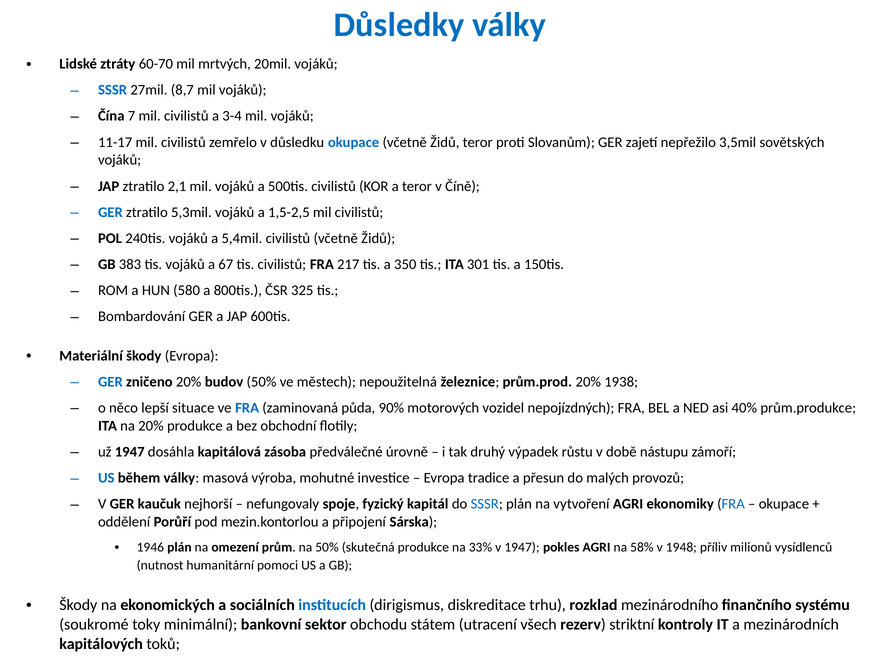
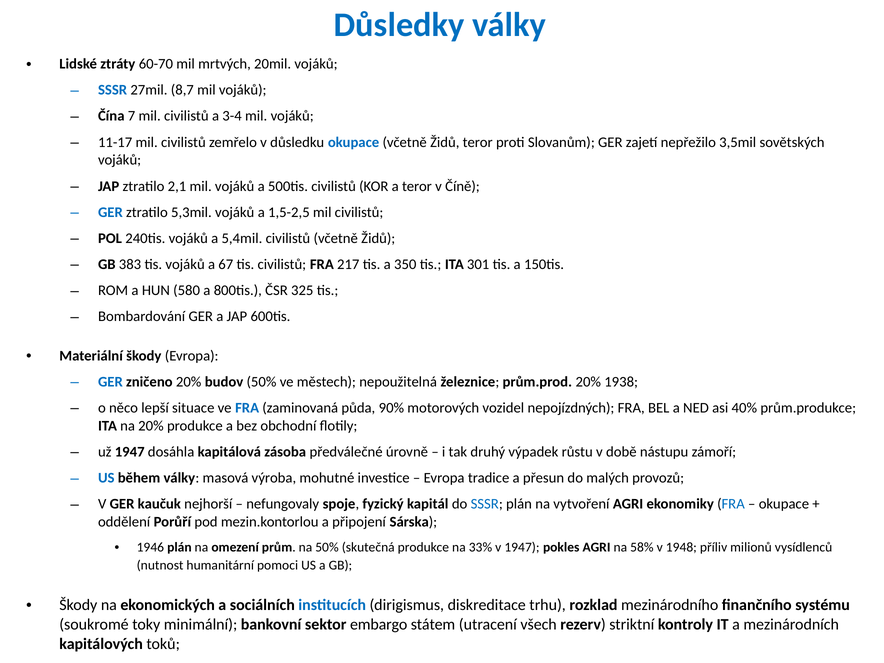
obchodu: obchodu -> embargo (379, 624)
